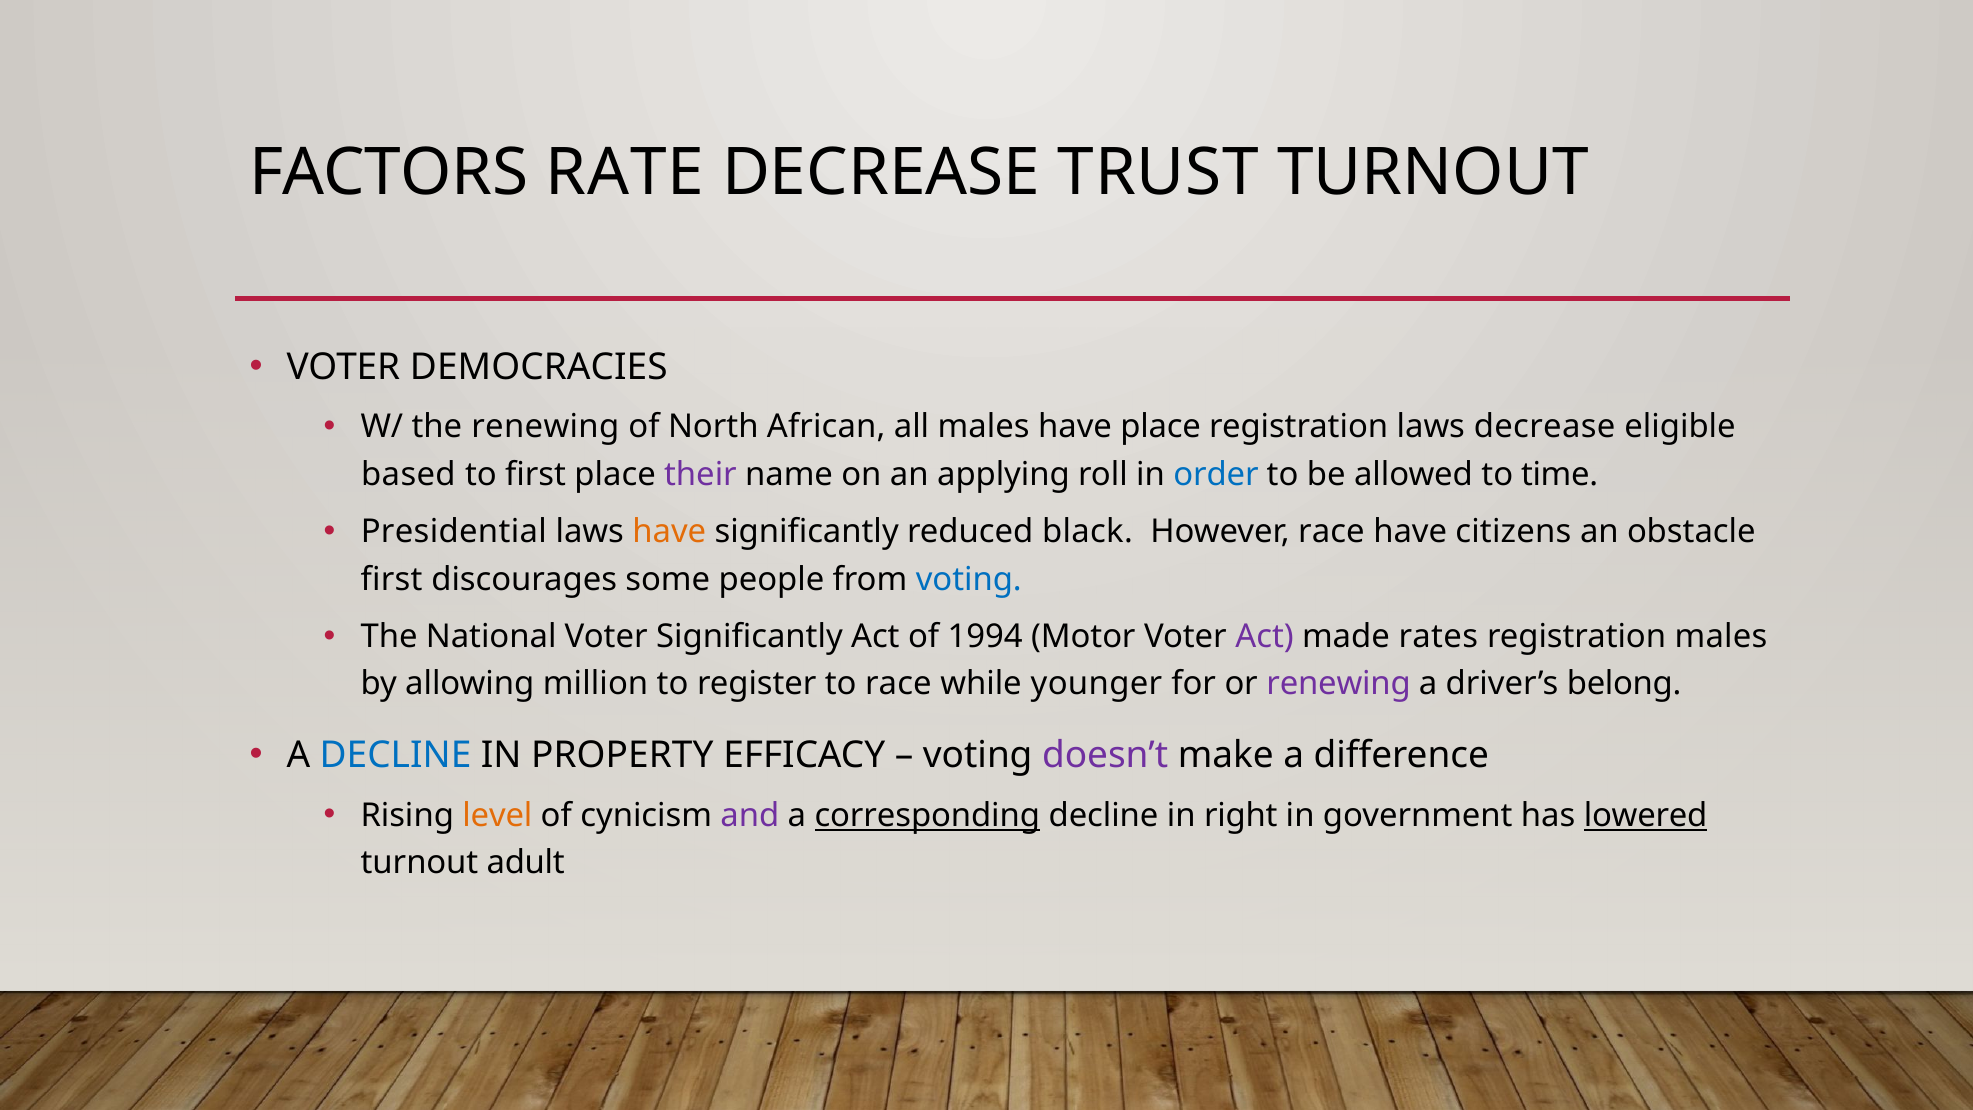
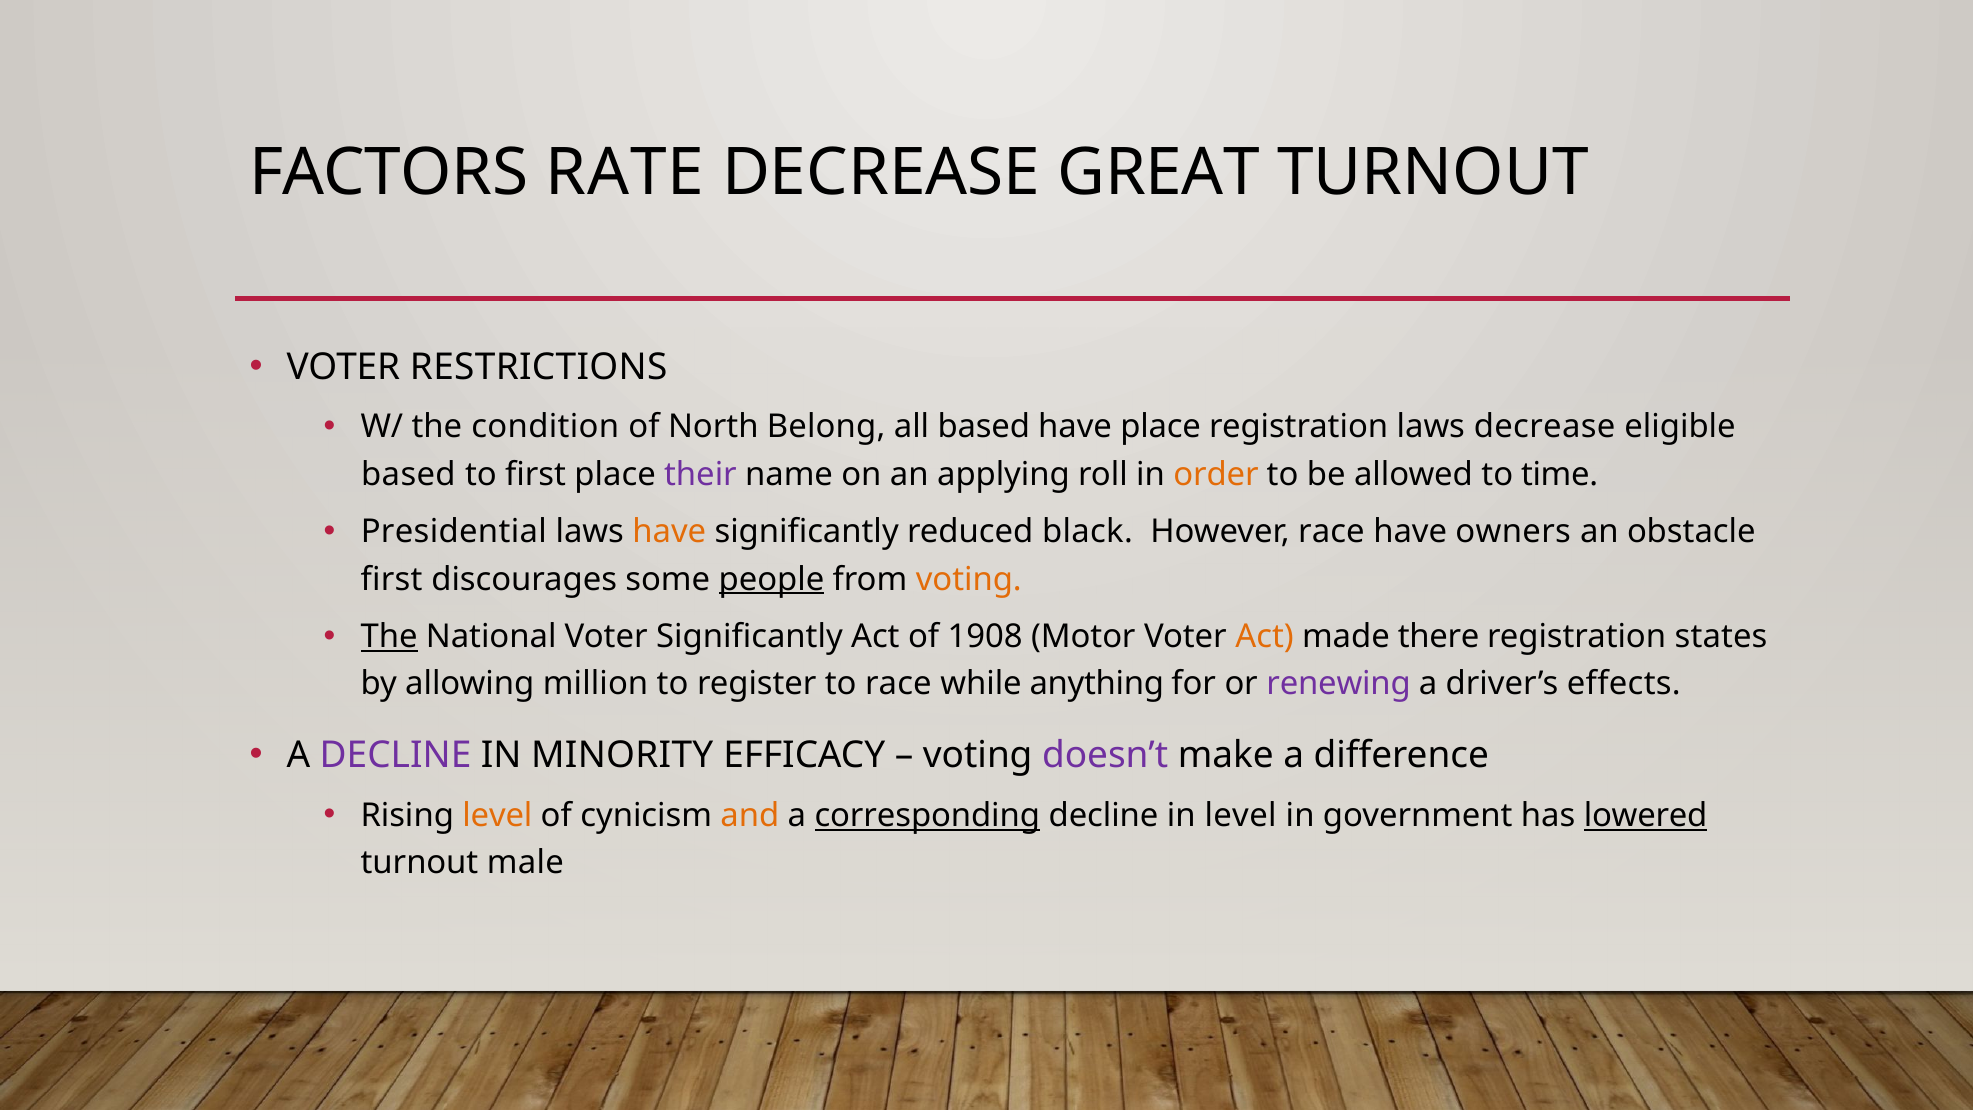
TRUST: TRUST -> GREAT (1159, 173)
DEMOCRACIES: DEMOCRACIES -> RESTRICTIONS (539, 367)
the renewing: renewing -> condition (545, 427)
African: African -> Belong (826, 427)
all males: males -> based (984, 427)
order colour: blue -> orange (1216, 474)
citizens: citizens -> owners (1513, 532)
people underline: none -> present (771, 579)
voting colour: blue -> orange (969, 579)
The underline: none -> present (389, 637)
1994: 1994 -> 1908 (985, 637)
Act colour: purple -> orange (1265, 637)
rates: rates -> there (1439, 637)
registration males: males -> states (1721, 637)
younger: younger -> anything (1097, 684)
belong: belong -> effects (1624, 684)
DECLINE colour: blue -> purple (396, 756)
PROPERTY: PROPERTY -> MINORITY (622, 756)
and colour: purple -> orange (750, 815)
in right: right -> level (1241, 815)
adult: adult -> male (525, 863)
